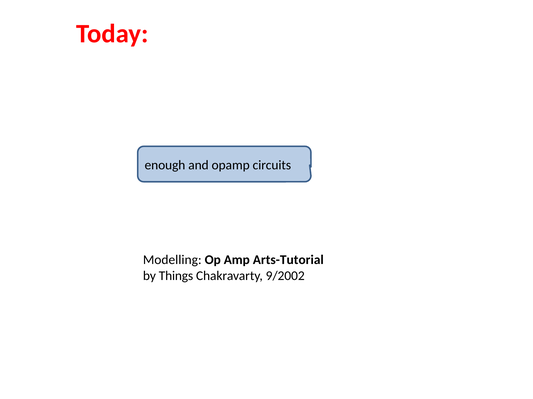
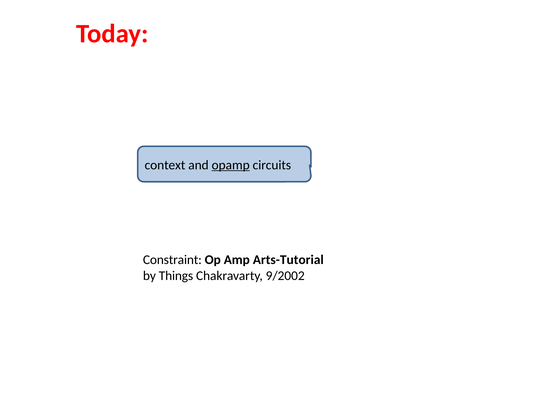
enough: enough -> context (165, 165)
opamp underline: none -> present (231, 165)
Modelling: Modelling -> Constraint (172, 260)
